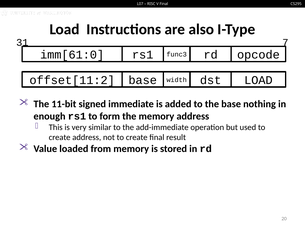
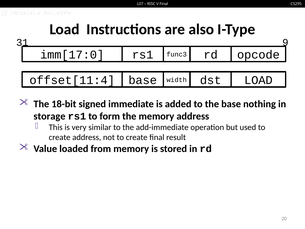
7: 7 -> 9 (285, 42)
imm[61:0: imm[61:0 -> imm[17:0 (72, 55)
offset[11:2: offset[11:2 -> offset[11:4 (72, 80)
11-bit: 11-bit -> 18-bit (64, 104)
enough: enough -> storage (49, 116)
